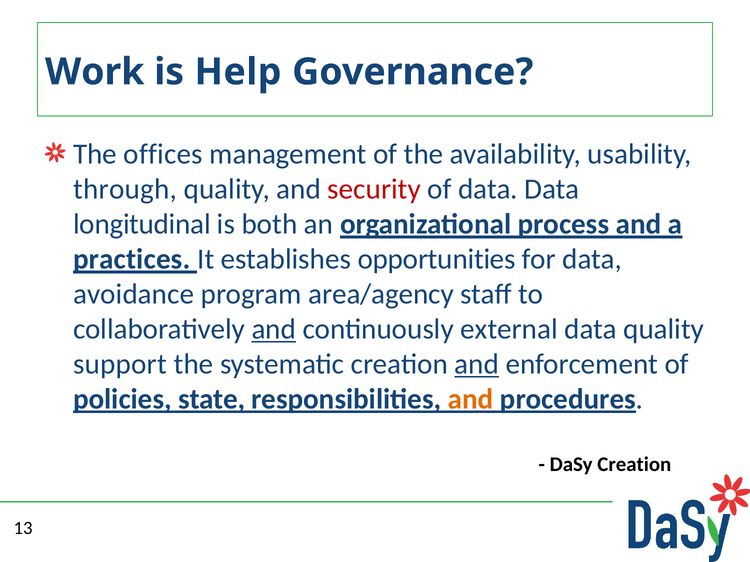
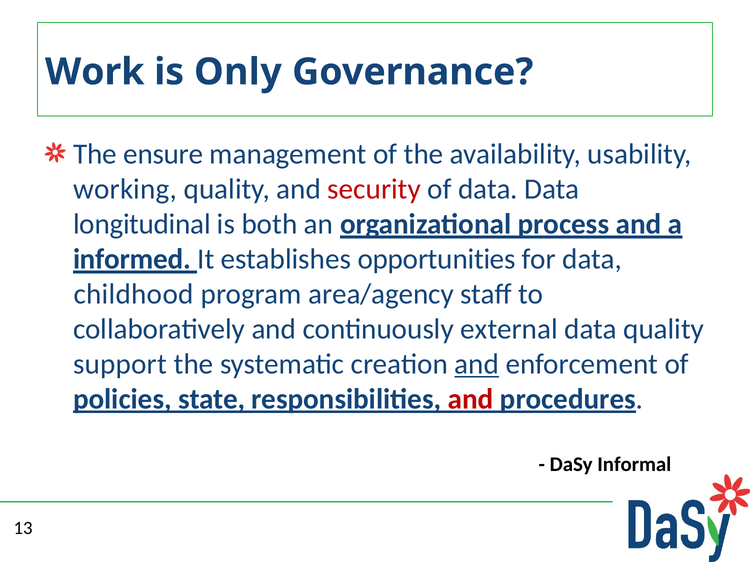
Help: Help -> Only (238, 72)
offices: offices -> ensure (163, 154)
through: through -> working (125, 190)
practices: practices -> informed (132, 260)
avoidance: avoidance -> childhood (134, 295)
and underline: present -> none (274, 330)
and colour: orange -> red (471, 400)
DaSy Creation: Creation -> Informal (634, 465)
